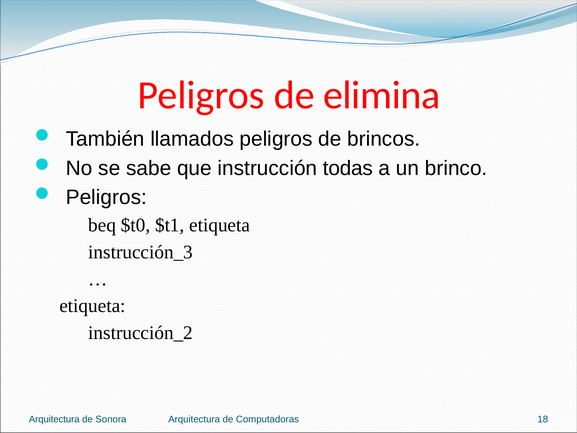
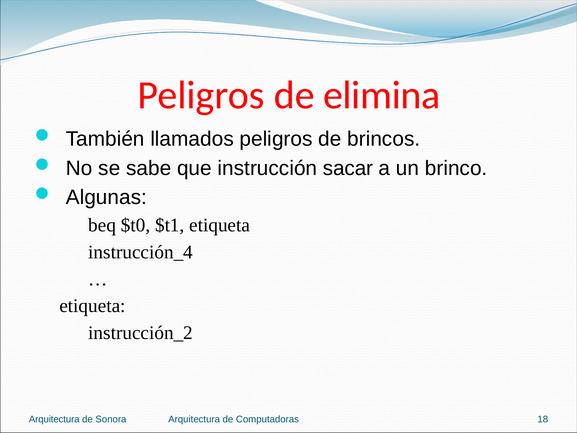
todas: todas -> sacar (348, 168)
Peligros: Peligros -> Algunas (106, 197)
instrucción_3: instrucción_3 -> instrucción_4 (141, 252)
